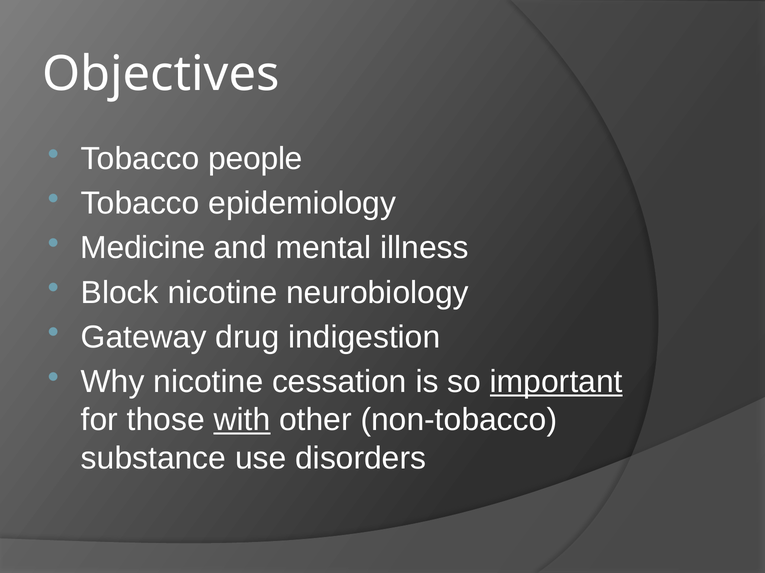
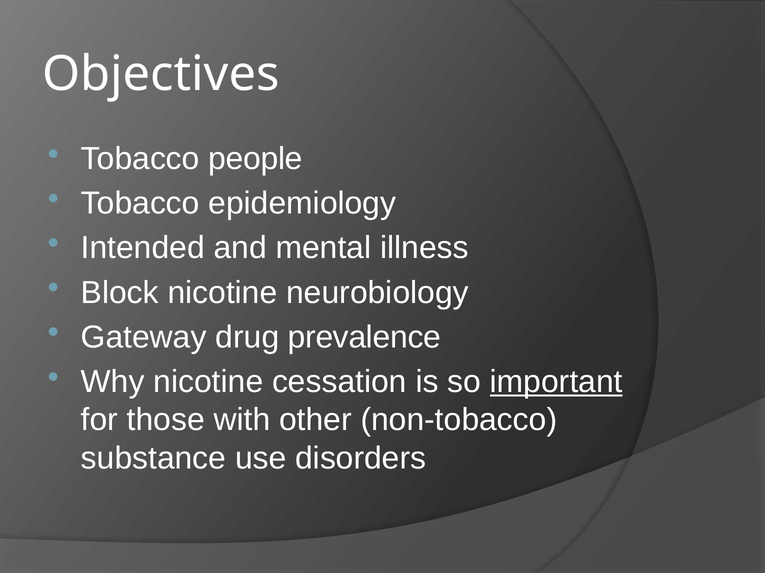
Medicine: Medicine -> Intended (143, 248)
indigestion: indigestion -> prevalence (364, 338)
with underline: present -> none (242, 420)
